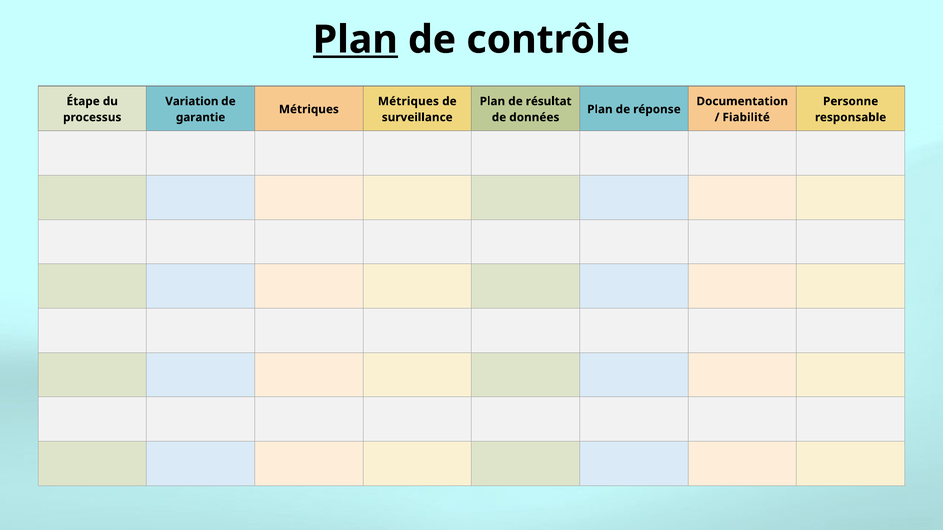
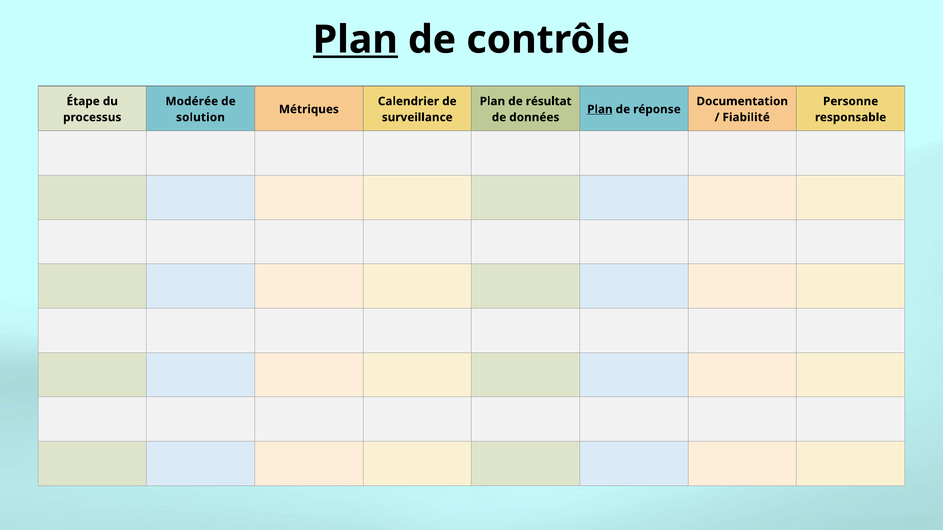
Variation: Variation -> Modérée (192, 101)
Métriques: Métriques -> Calendrier (408, 101)
Plan underline: none -> present (600, 109)
garantie: garantie -> solution (200, 117)
